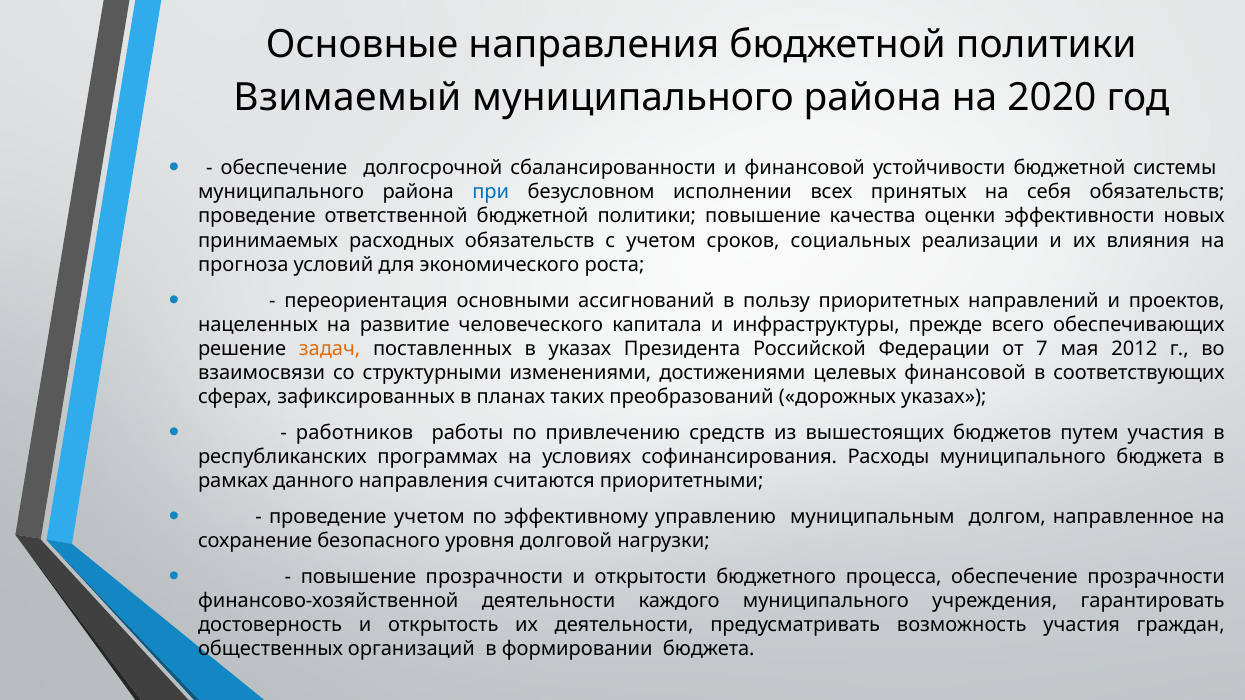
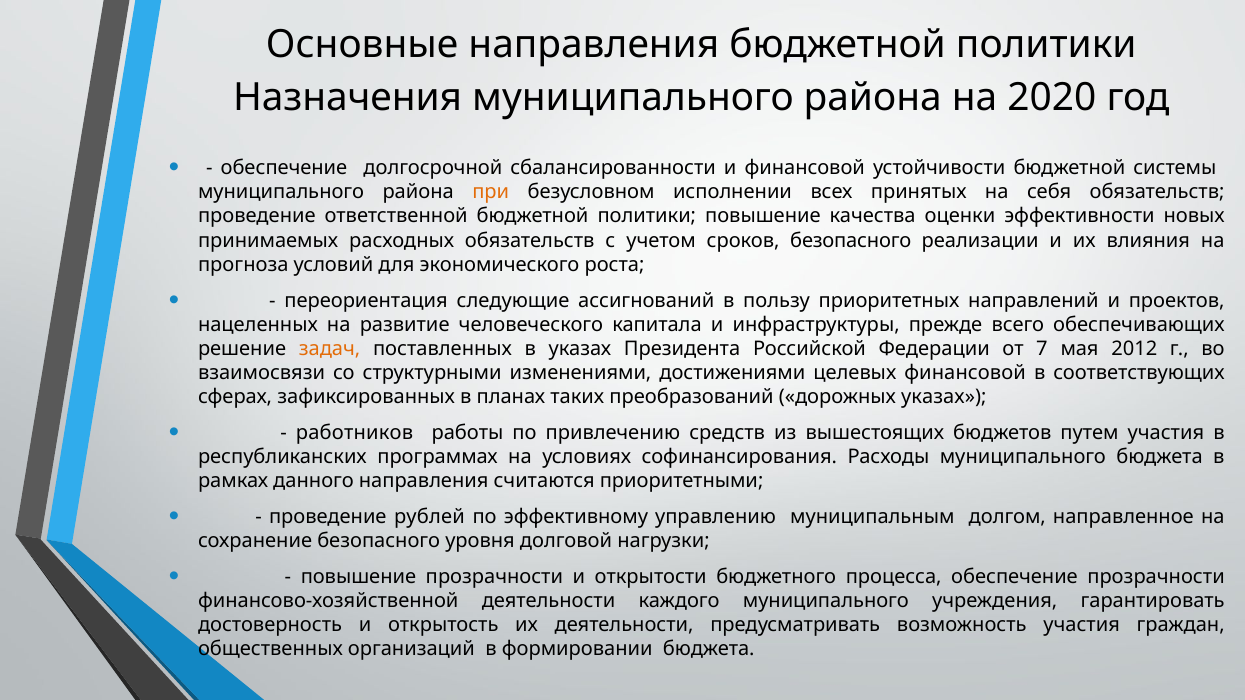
Взимаемый: Взимаемый -> Назначения (348, 98)
при colour: blue -> orange (491, 192)
сроков социальных: социальных -> безопасного (851, 241)
основными: основными -> следующие (513, 301)
проведение учетом: учетом -> рублей (429, 517)
